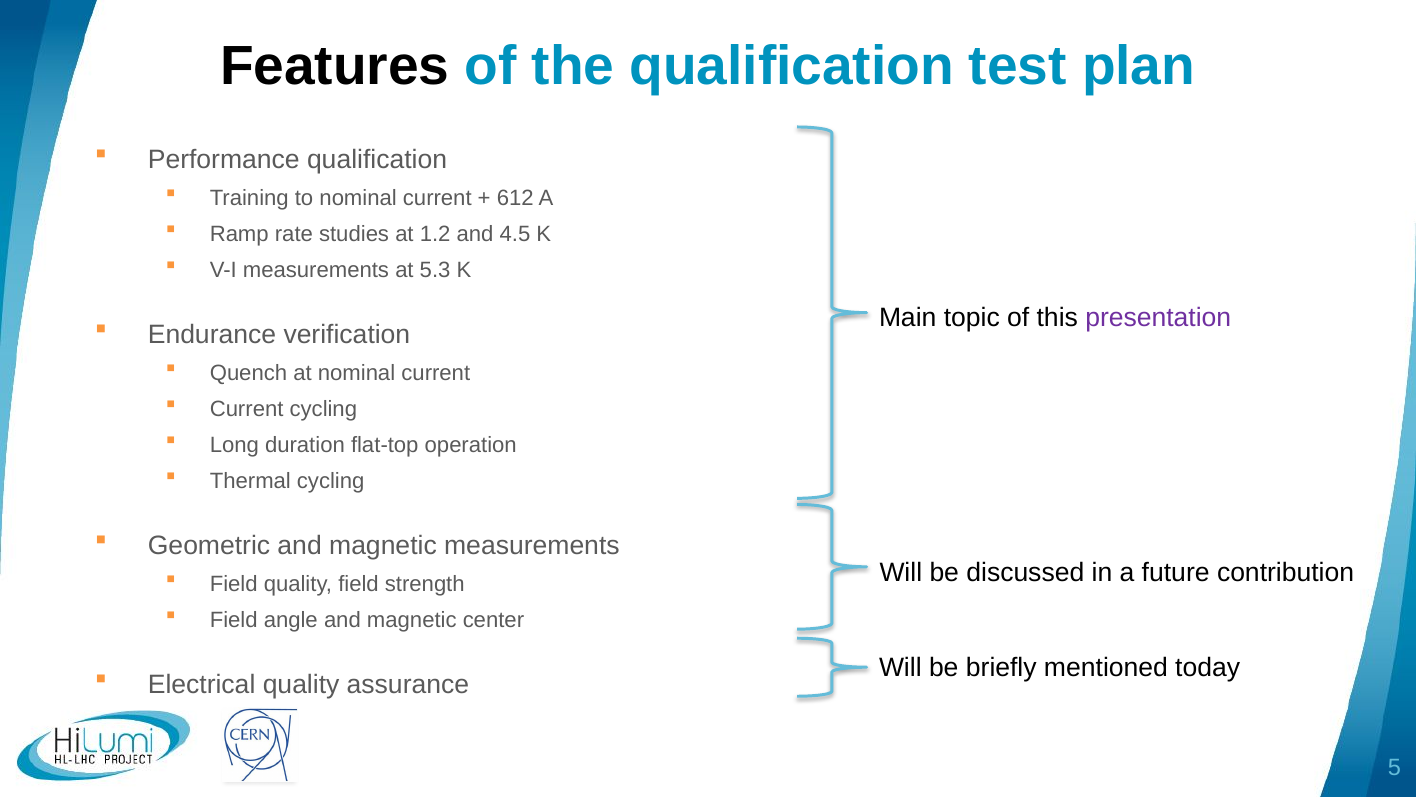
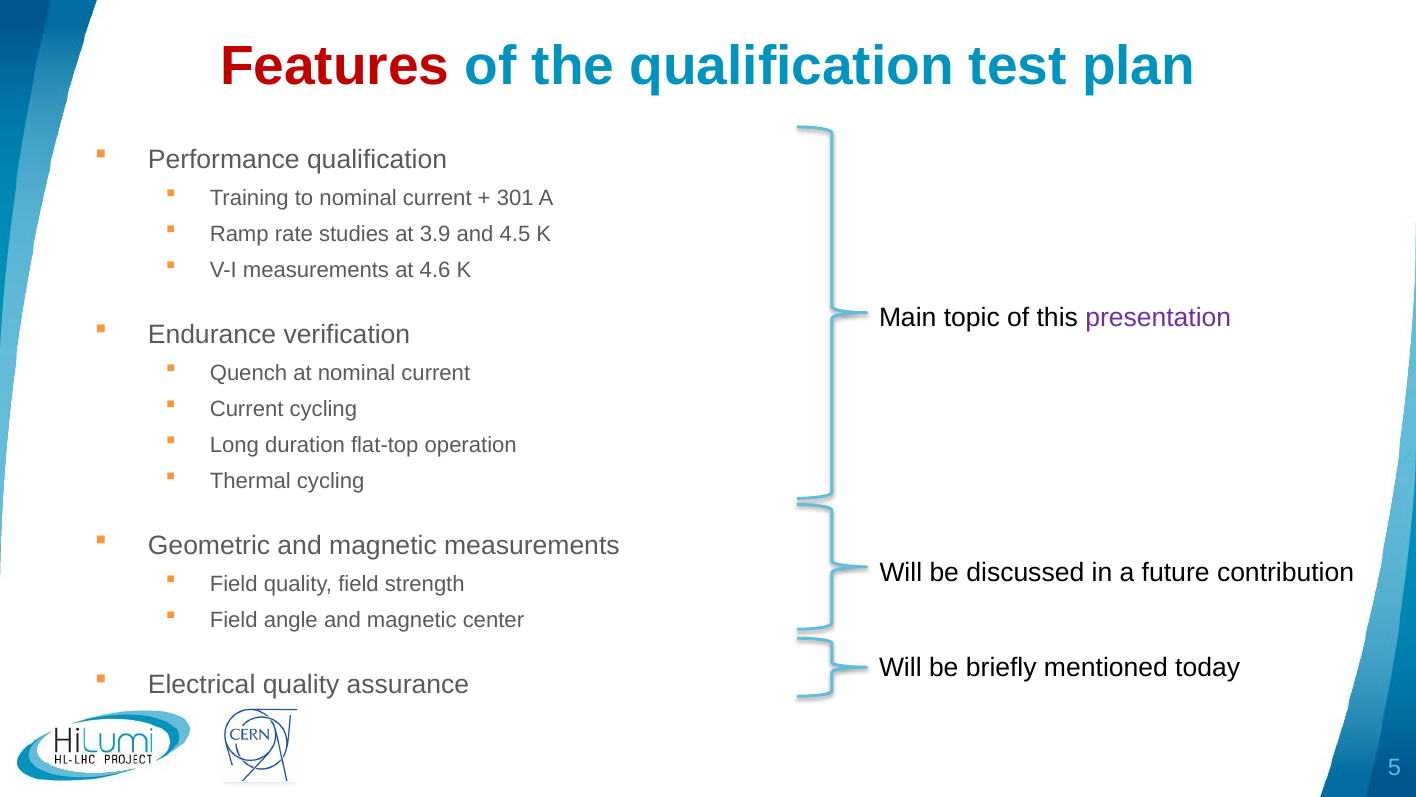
Features colour: black -> red (335, 67)
612: 612 -> 301 (515, 198)
1.2: 1.2 -> 3.9 (435, 234)
5.3: 5.3 -> 4.6 (435, 270)
